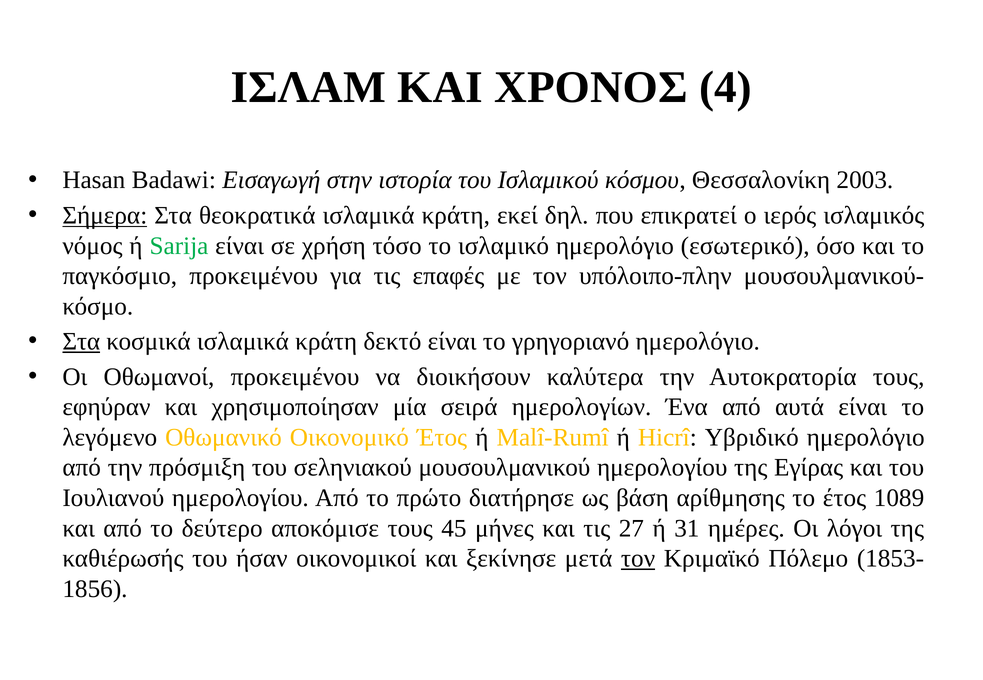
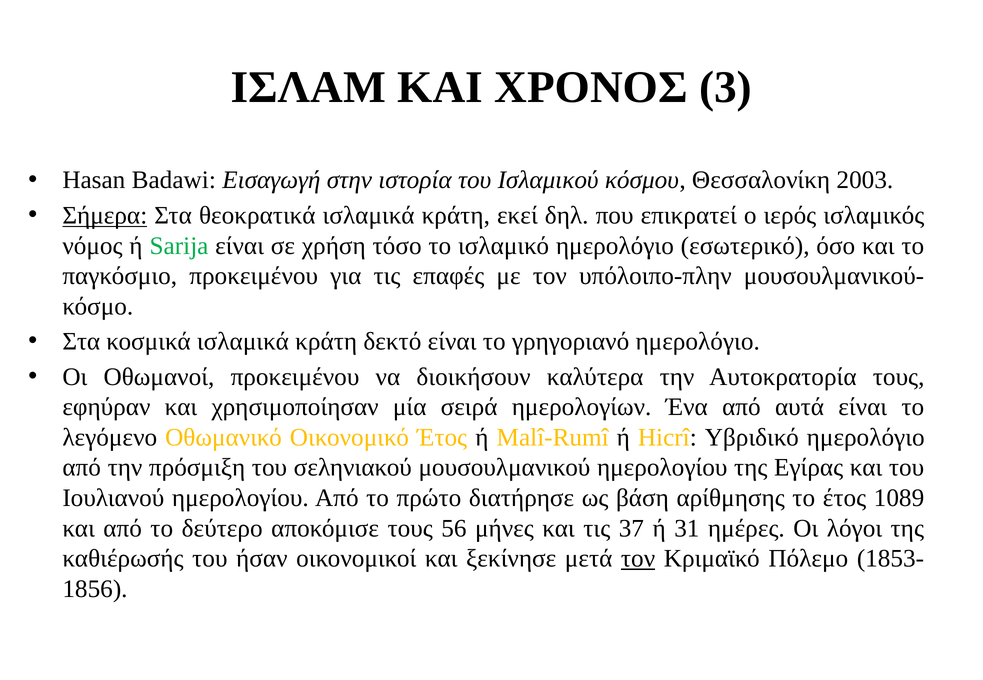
4: 4 -> 3 (725, 87)
Στα underline: present -> none (81, 342)
45: 45 -> 56 (454, 529)
27: 27 -> 37 (631, 529)
